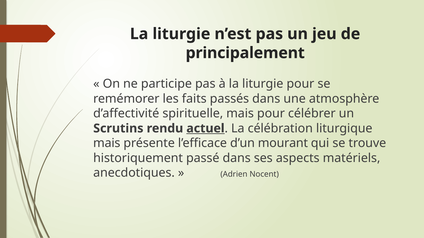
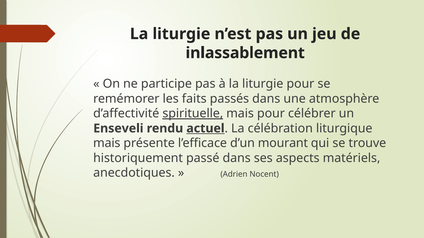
principalement: principalement -> inlassablement (245, 53)
spirituelle underline: none -> present (193, 114)
Scrutins: Scrutins -> Enseveli (118, 129)
